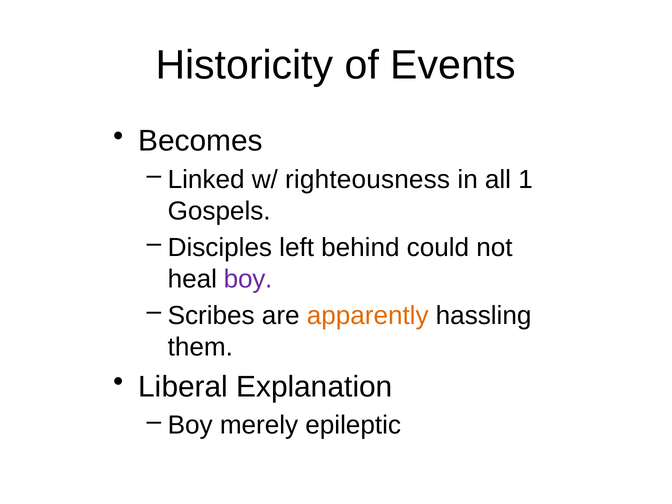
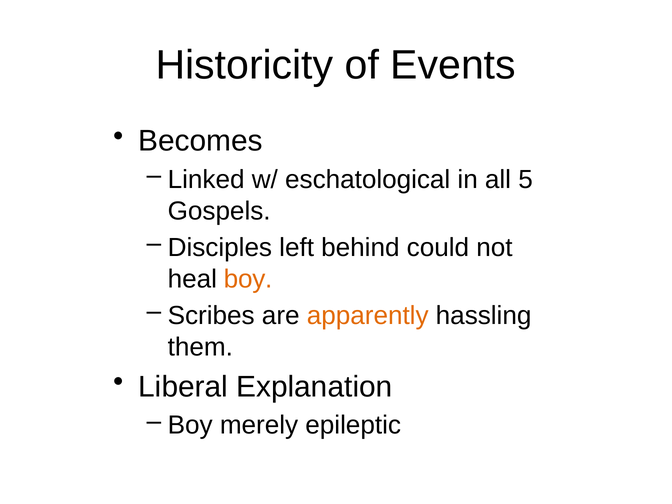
righteousness: righteousness -> eschatological (368, 180)
1: 1 -> 5 (526, 180)
boy colour: purple -> orange (248, 279)
